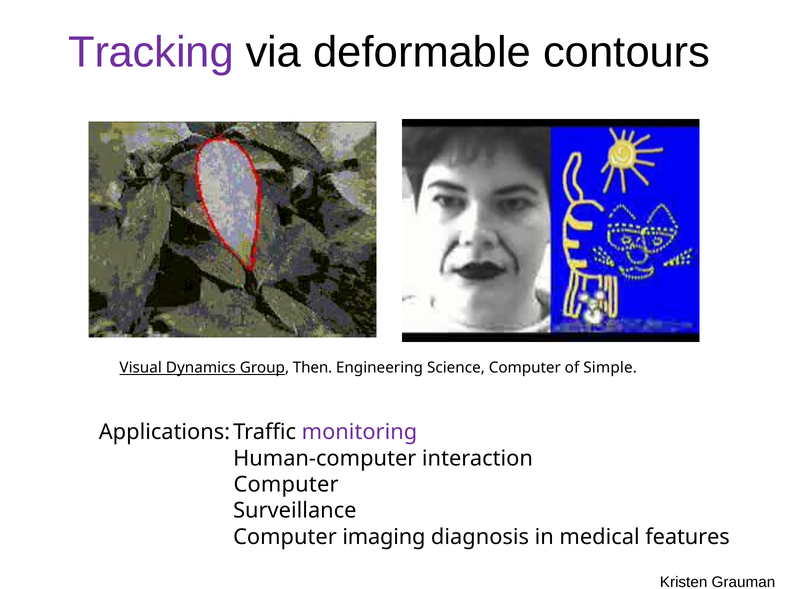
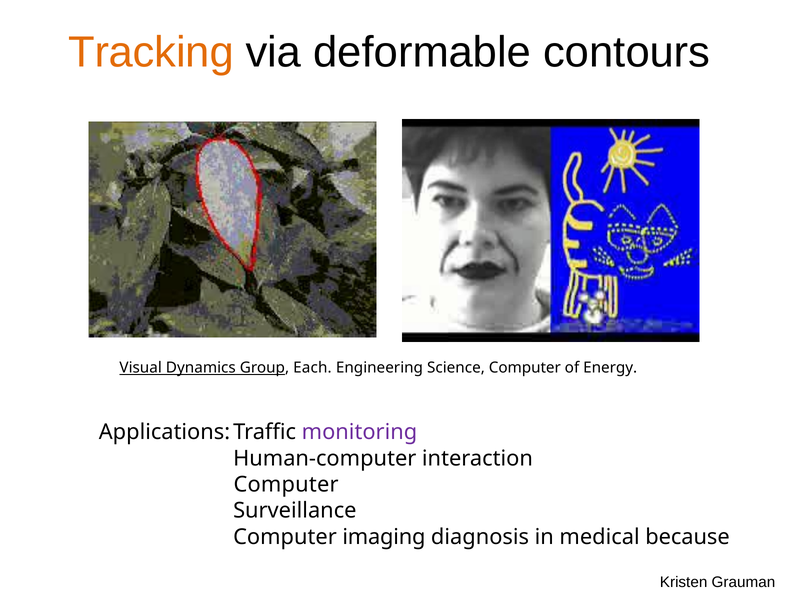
Tracking colour: purple -> orange (151, 52)
Then: Then -> Each (312, 367)
Simple: Simple -> Energy (610, 367)
features: features -> because (688, 537)
